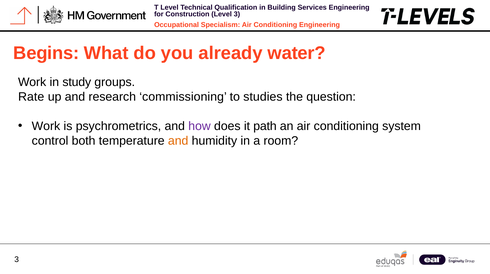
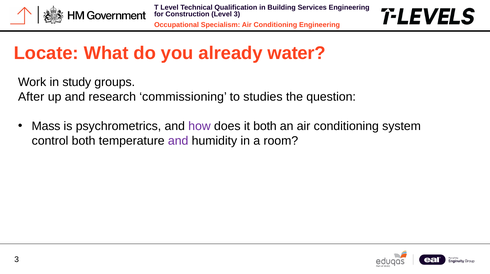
Begins: Begins -> Locate (46, 53)
Rate: Rate -> After (31, 97)
Work: Work -> Mass (46, 126)
it path: path -> both (265, 126)
and colour: orange -> purple (178, 141)
